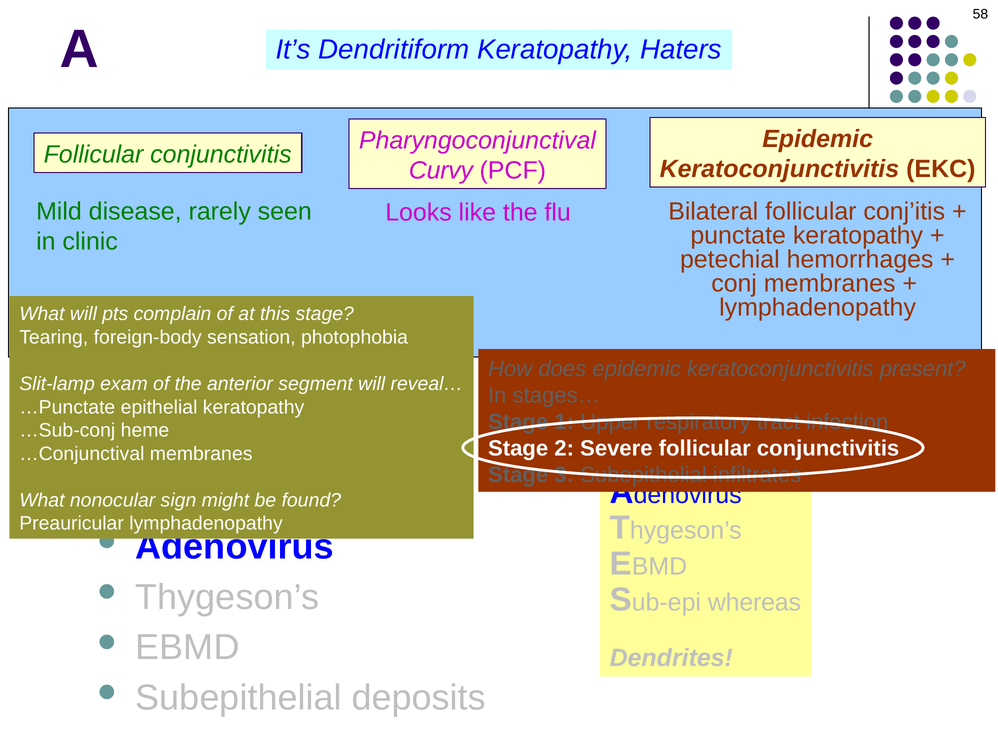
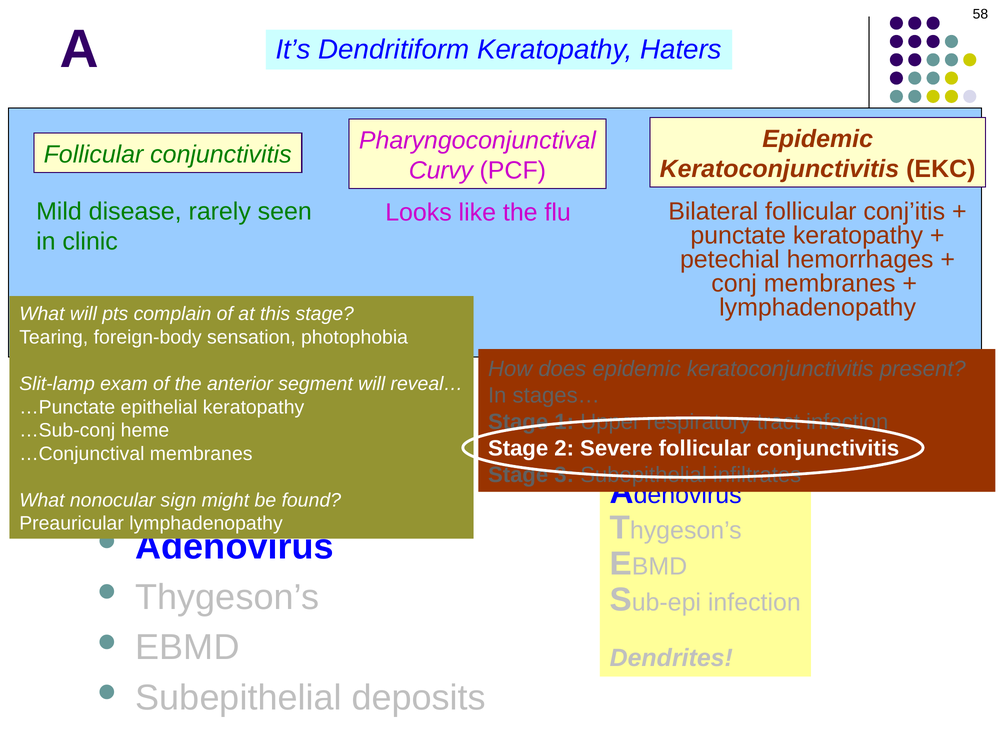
whereas: whereas -> infection (754, 603)
